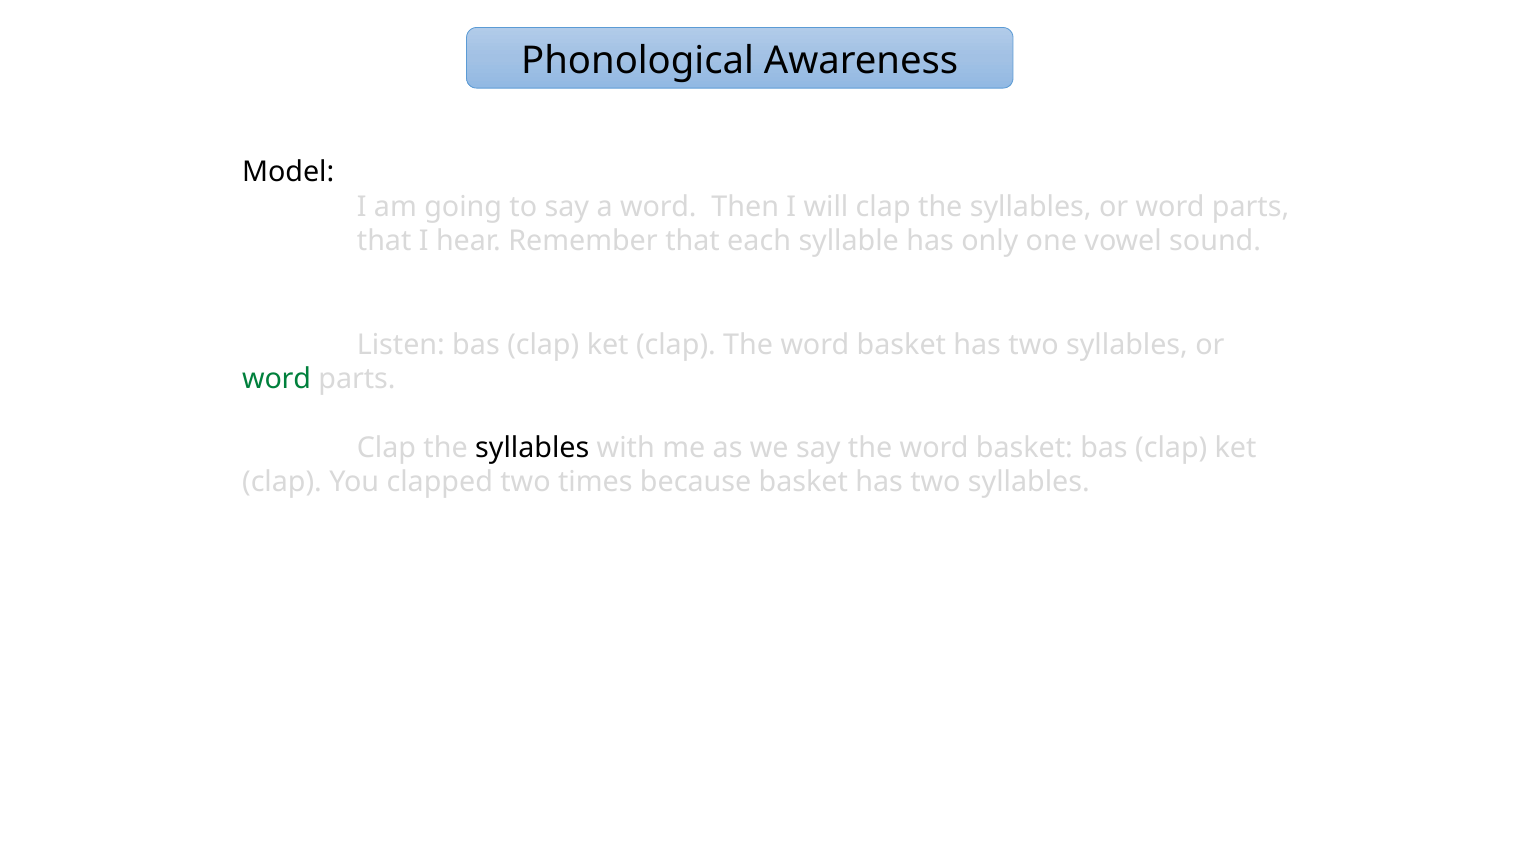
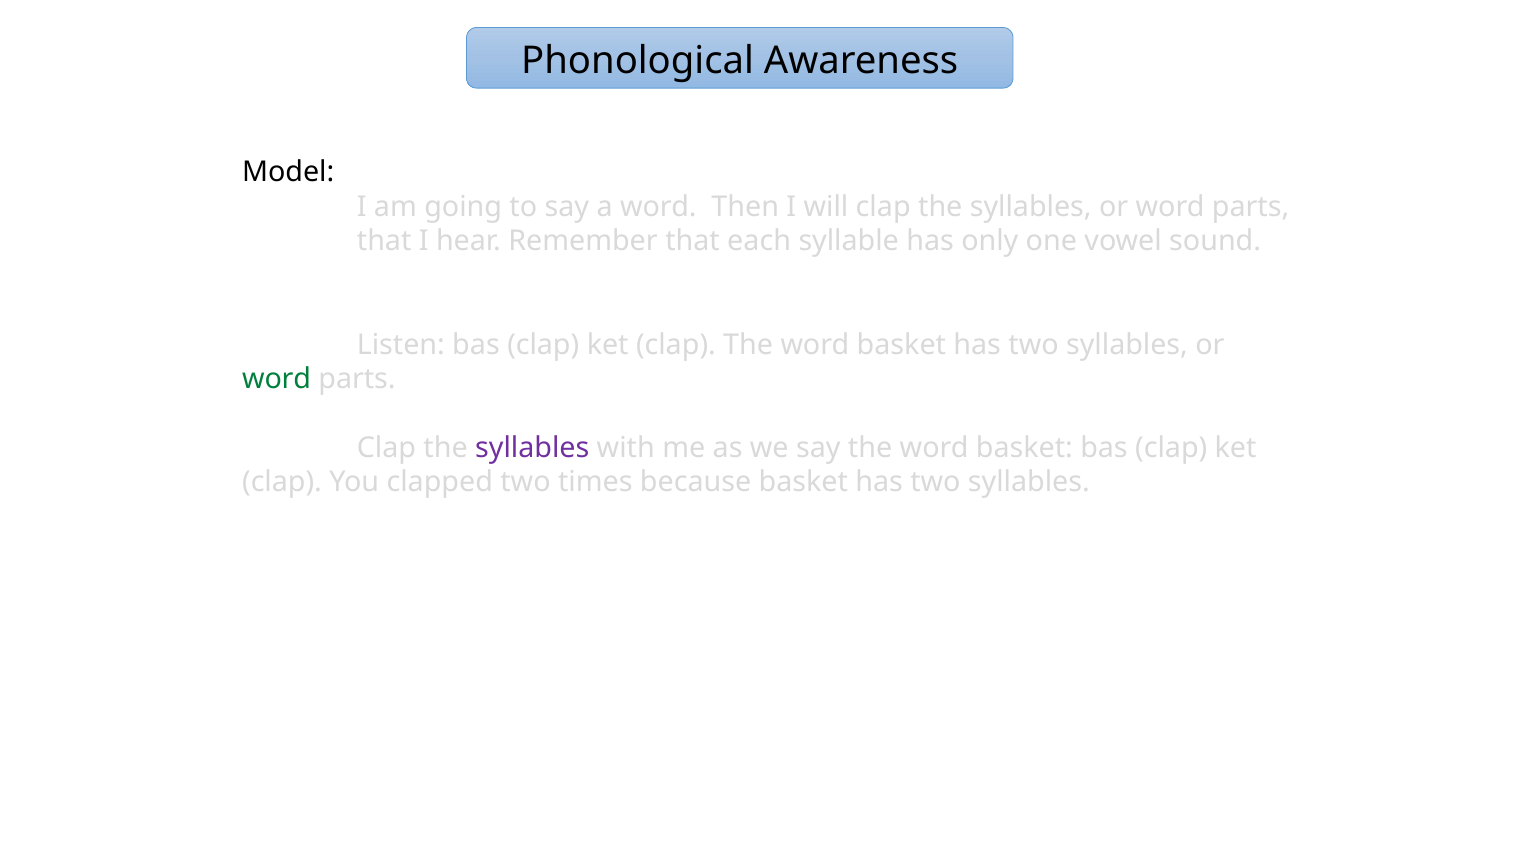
syllables colour: black -> purple (532, 448)
